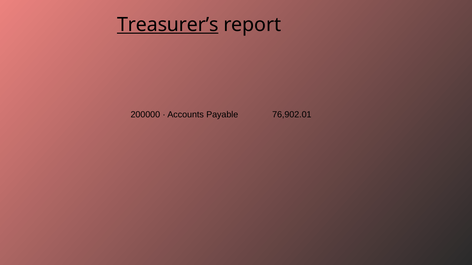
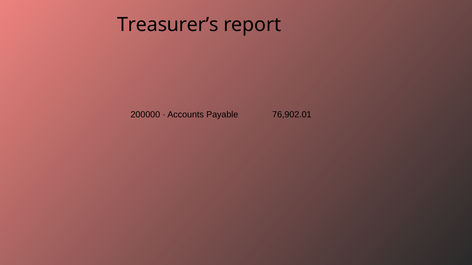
Treasurer’s underline: present -> none (168, 25)
